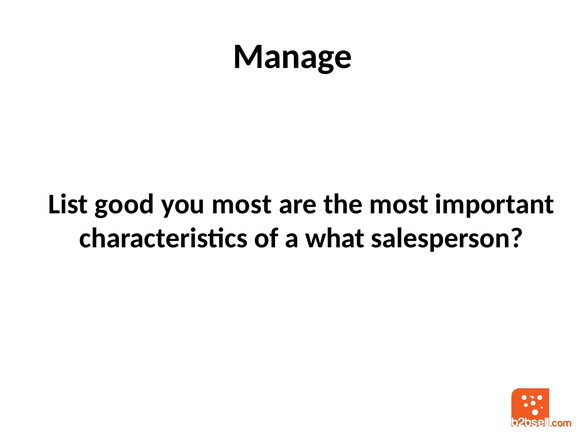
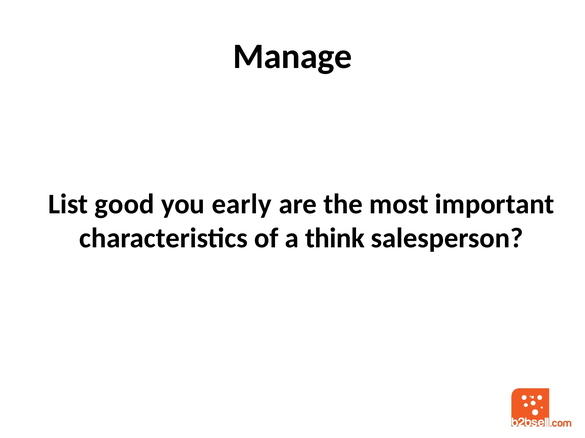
you most: most -> early (242, 204)
what: what -> think (335, 239)
